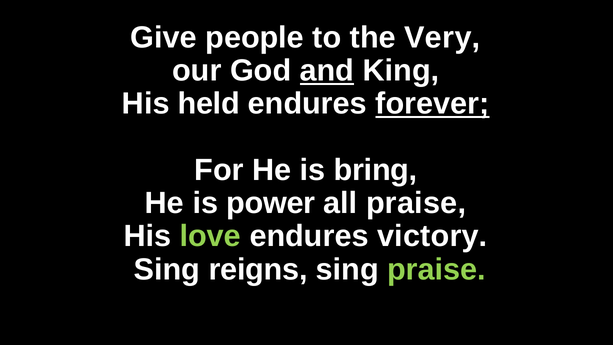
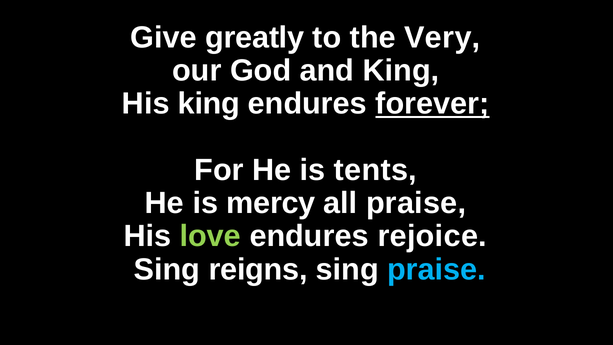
people: people -> greatly (255, 38)
and underline: present -> none (327, 71)
His held: held -> king (209, 104)
bring: bring -> tents (375, 170)
power: power -> mercy (271, 203)
victory: victory -> rejoice (432, 236)
praise colour: light green -> light blue (437, 269)
